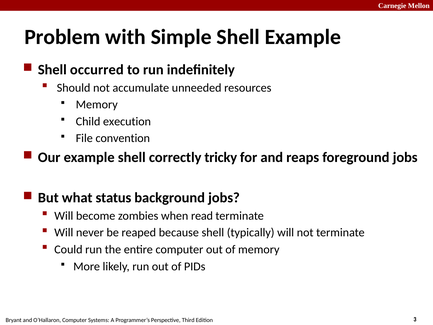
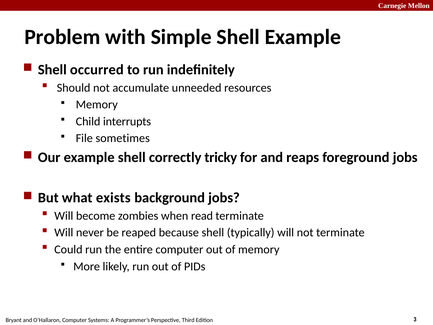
execution: execution -> interrupts (127, 121)
convention: convention -> sometimes (123, 138)
status: status -> exists (113, 198)
